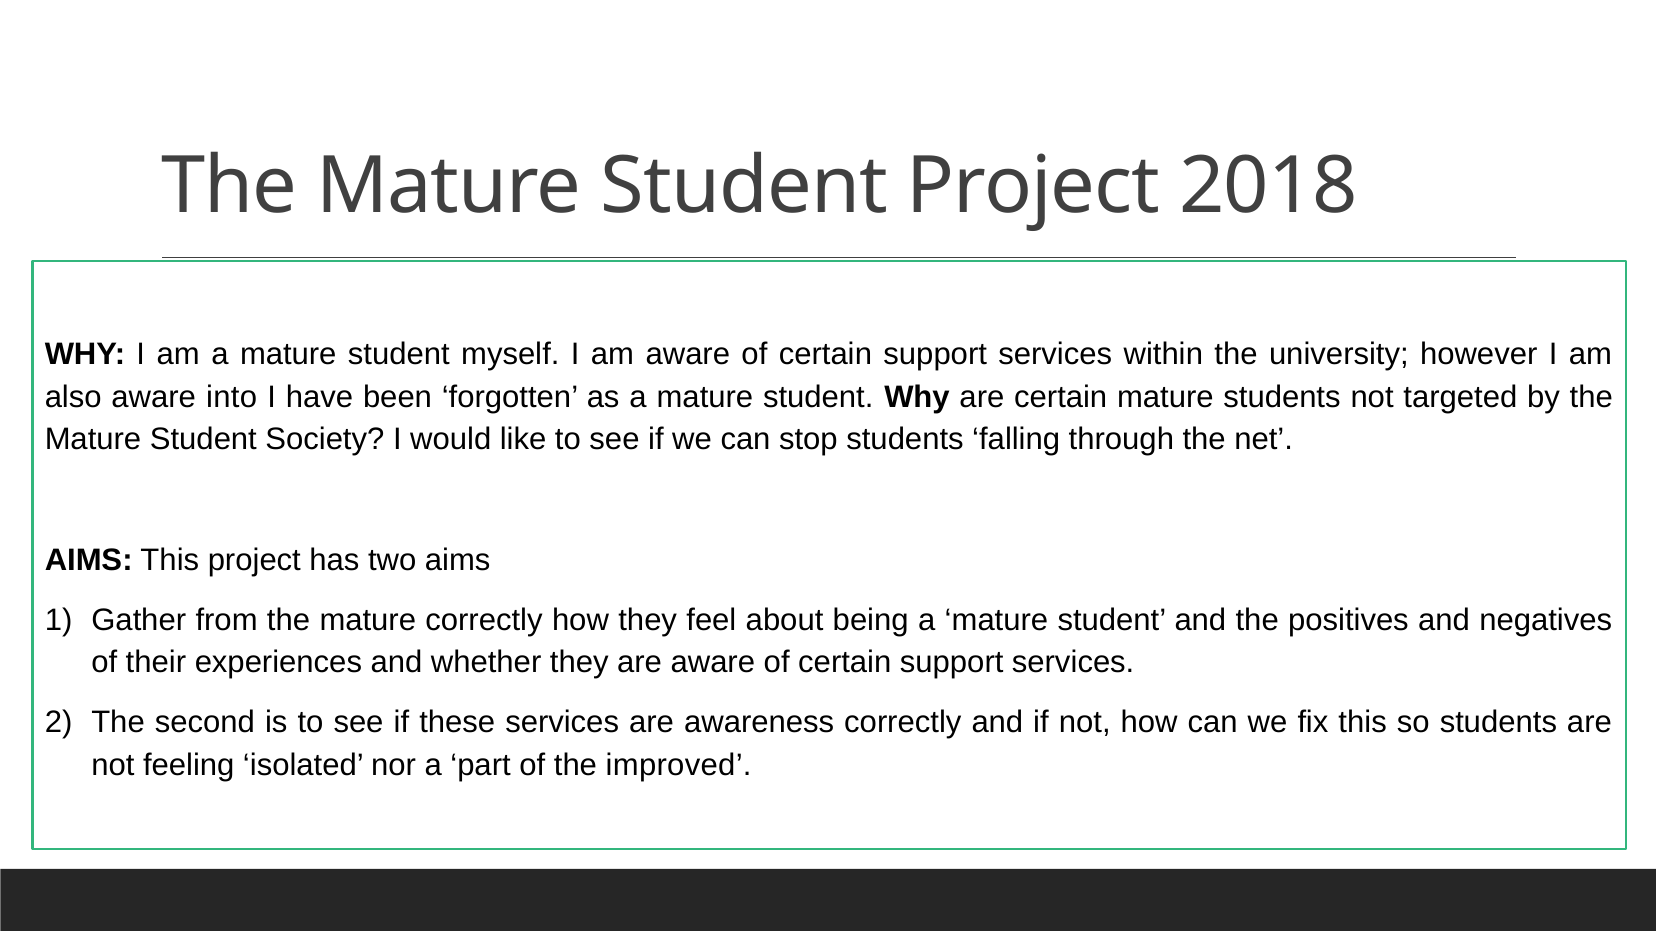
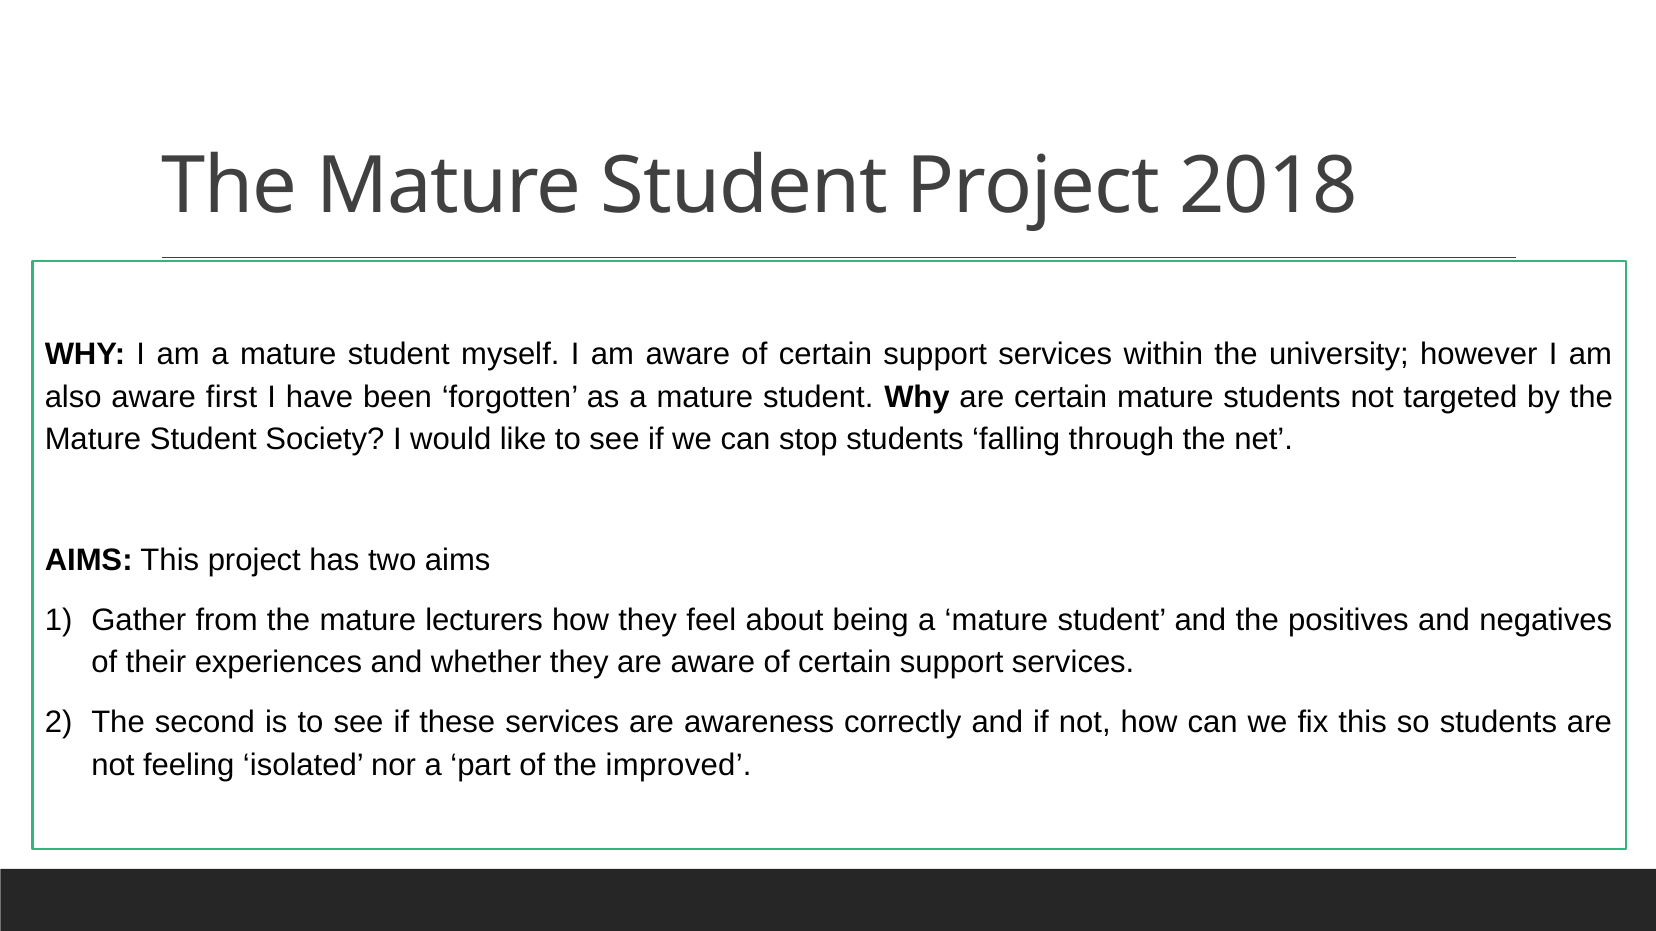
into: into -> first (232, 397)
mature correctly: correctly -> lecturers (484, 620)
